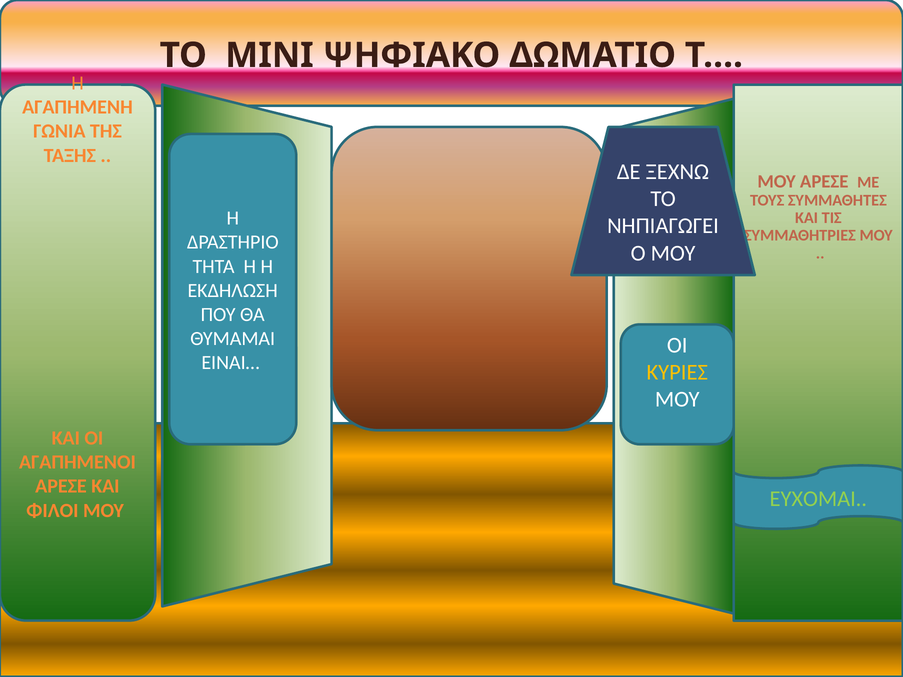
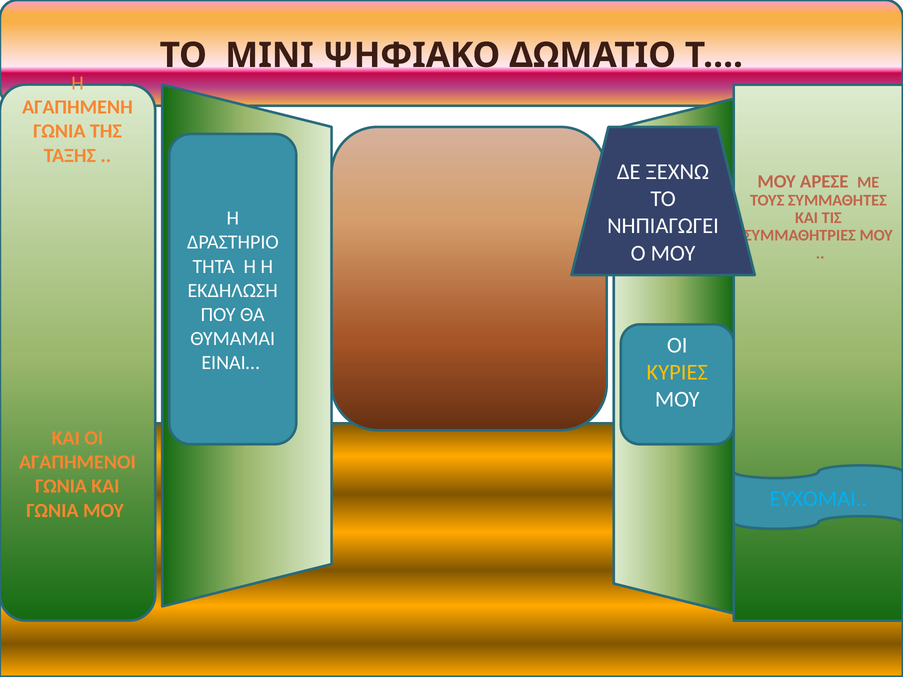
ΑΡΕΣΕ: ΑΡΕΣΕ -> ΓΩΝΙΑ (61, 487)
ΕΥΧΟΜΑΙ colour: light green -> light blue (818, 499)
ΦΙΛΟΙ: ΦΙΛΟΙ -> ΓΩΝΙΑ (52, 511)
